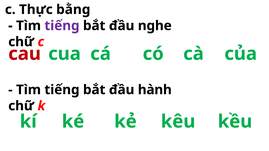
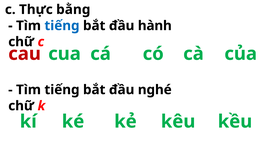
tiếng colour: purple -> blue (62, 26)
nghe: nghe -> hành (155, 26)
hành: hành -> nghé (155, 90)
